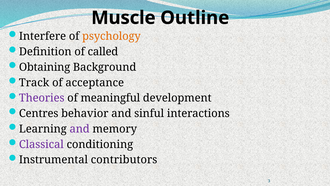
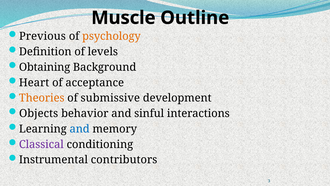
Interfere: Interfere -> Previous (42, 36)
called: called -> levels (103, 52)
Track: Track -> Heart (34, 82)
Theories colour: purple -> orange (42, 98)
meaningful: meaningful -> submissive (110, 98)
Centres: Centres -> Objects (39, 113)
and colour: purple -> blue (80, 129)
